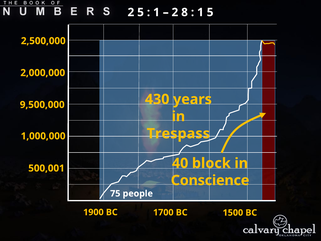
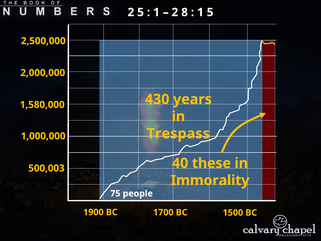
9,500,000: 9,500,000 -> 1,580,000 (42, 105)
block: block -> these (211, 163)
500,001: 500,001 -> 500,003 (46, 168)
Conscience: Conscience -> Immorality (210, 180)
